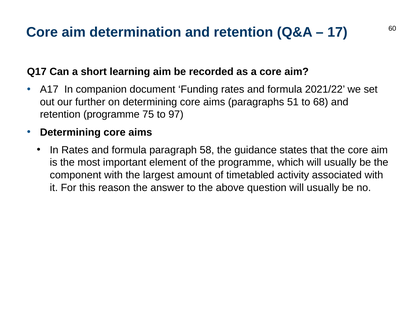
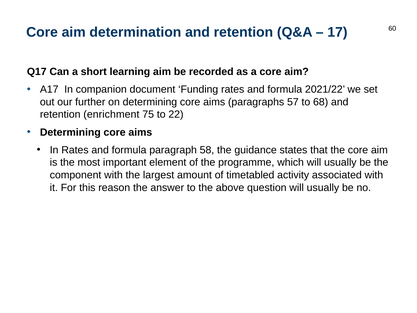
51: 51 -> 57 (293, 102)
retention programme: programme -> enrichment (111, 114)
97: 97 -> 22 (176, 114)
